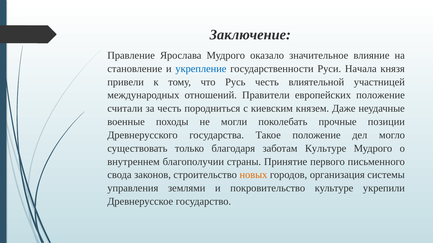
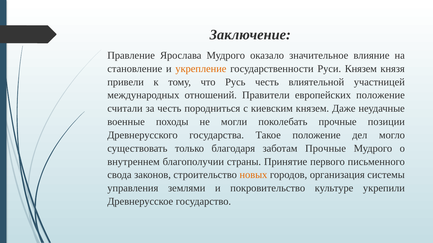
укрепление colour: blue -> orange (201, 69)
Руси Начала: Начала -> Князем (361, 69)
заботам Культуре: Культуре -> Прочные (326, 149)
